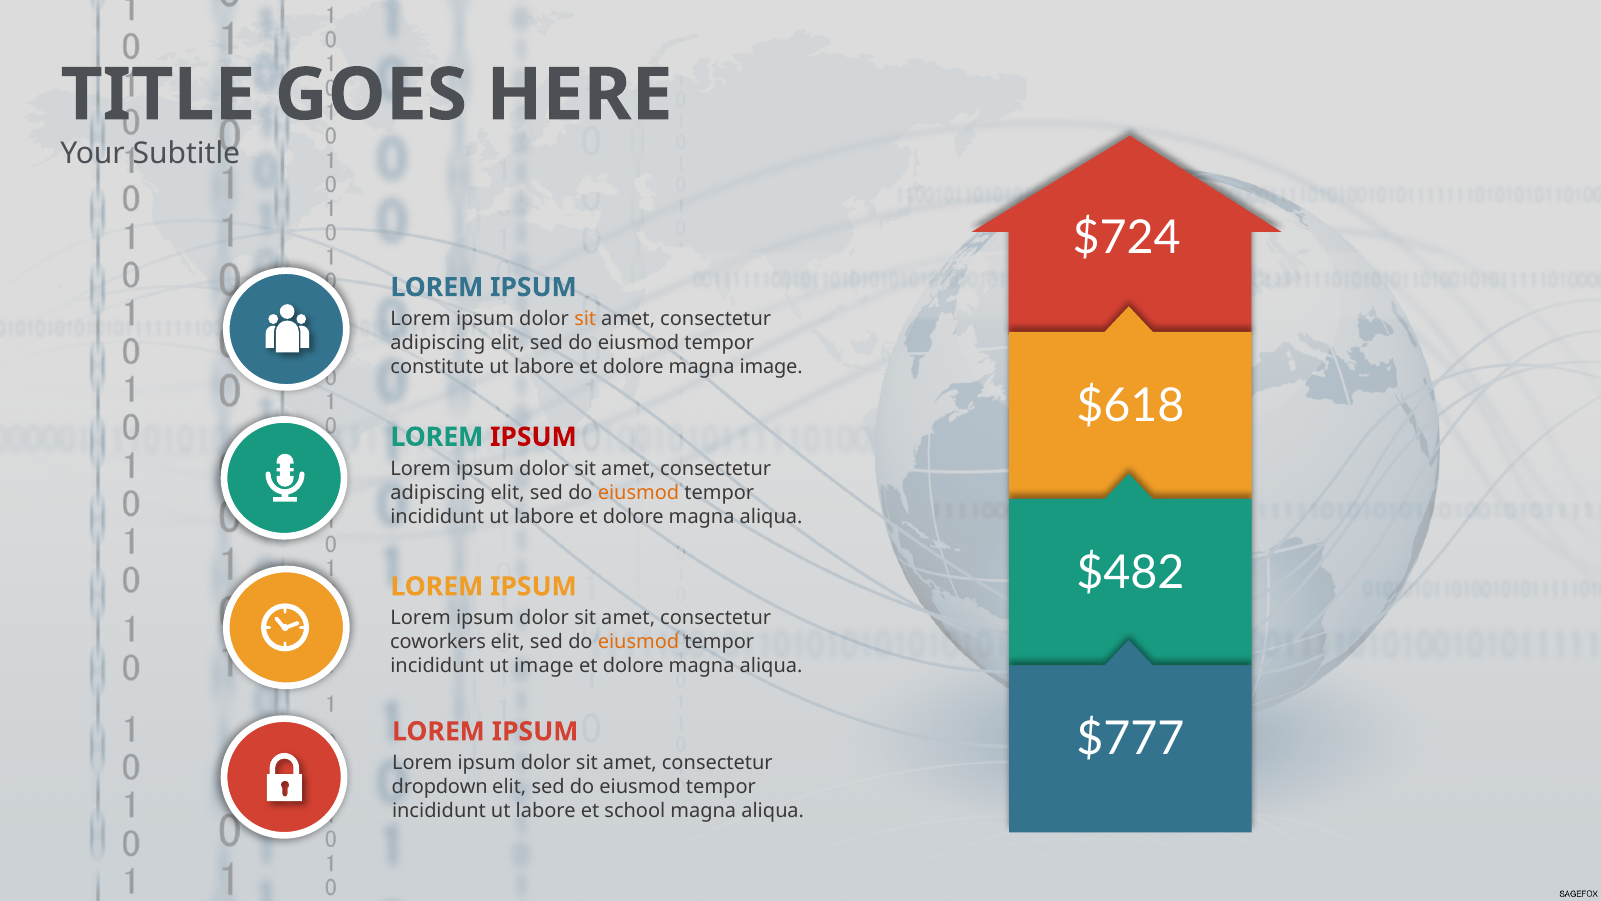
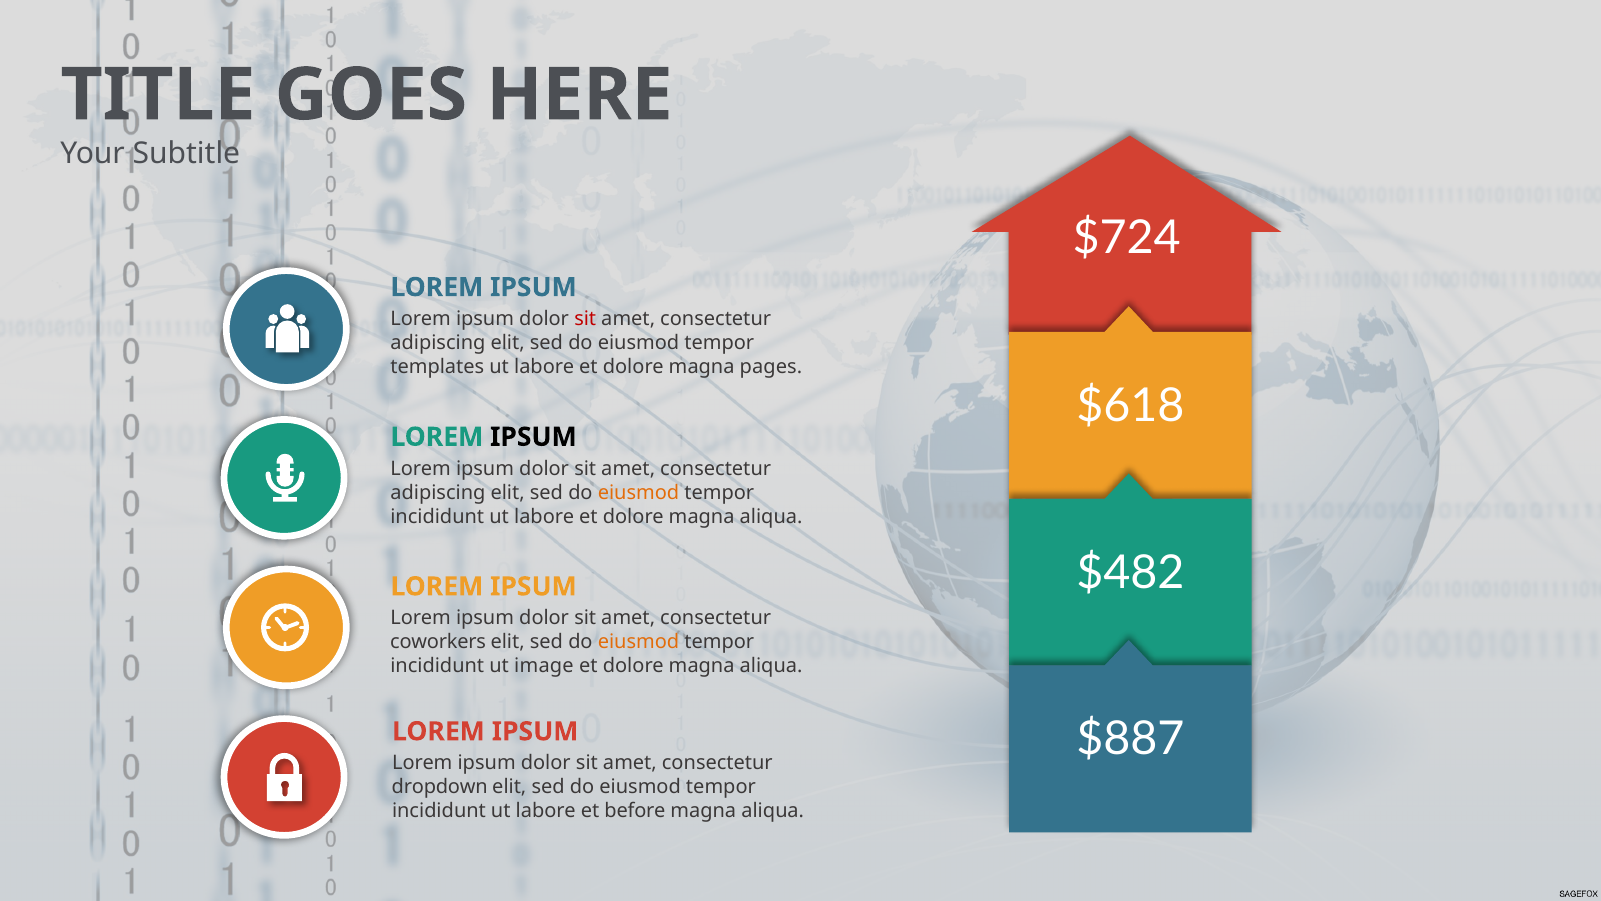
sit colour: orange -> red (585, 319)
constitute: constitute -> templates (437, 367)
magna image: image -> pages (771, 367)
IPSUM colour: red -> black (533, 437)
$777: $777 -> $887 (1130, 739)
school: school -> before (635, 811)
